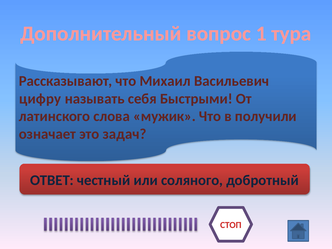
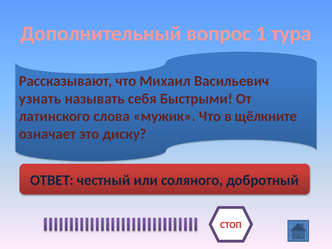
цифру: цифру -> узнать (40, 99)
получили: получили -> щёлкните (266, 116)
задач: задач -> диску (125, 134)
